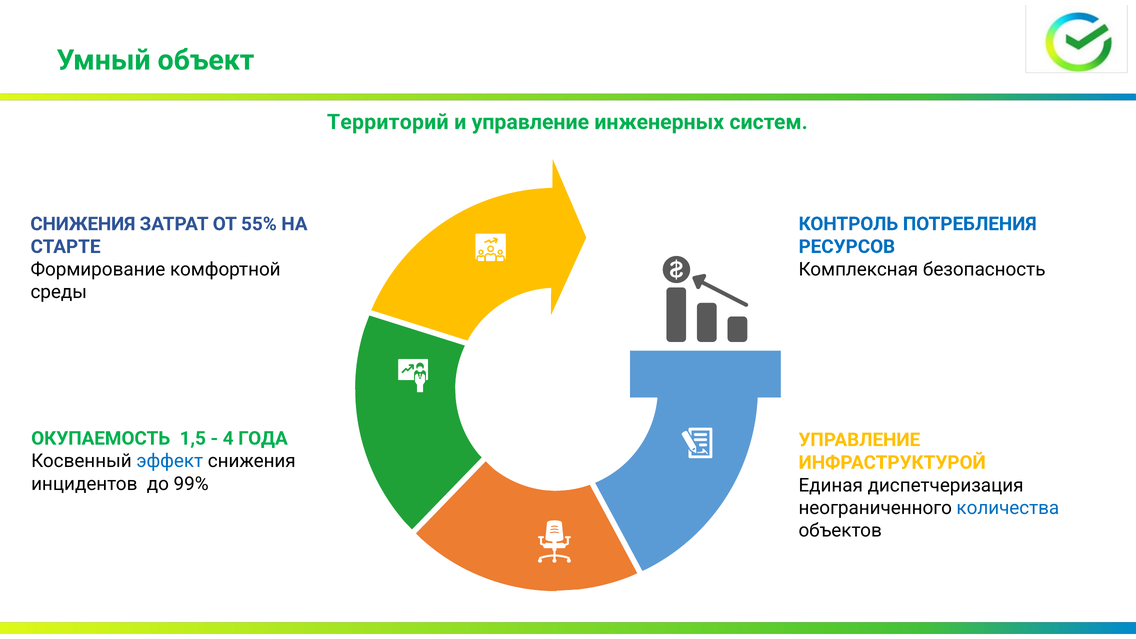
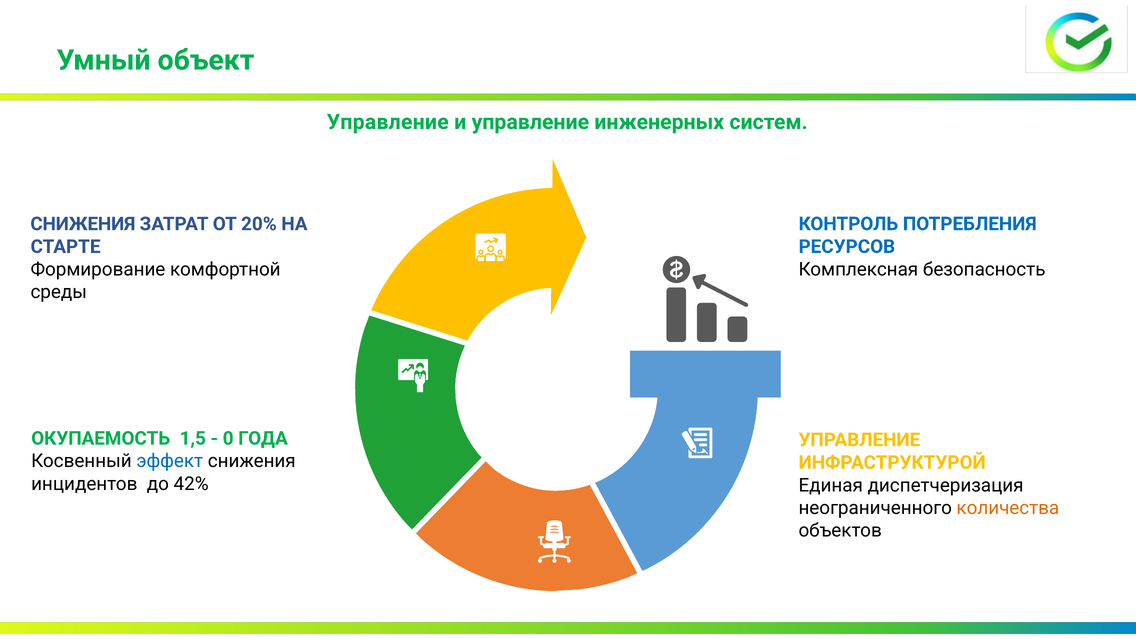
Территорий: Территорий -> Управление (388, 122)
55%: 55% -> 20% (259, 224)
4: 4 -> 0 (228, 438)
99%: 99% -> 42% (191, 484)
количества colour: blue -> orange (1008, 508)
